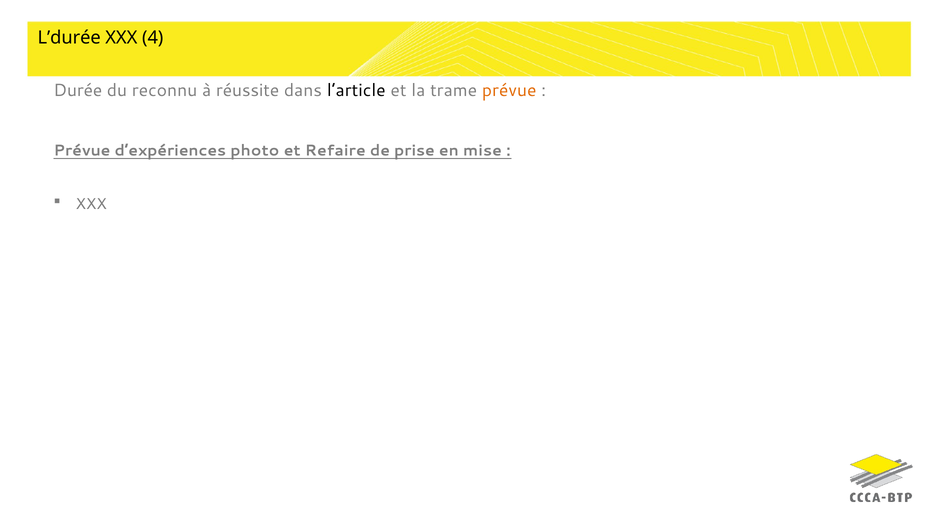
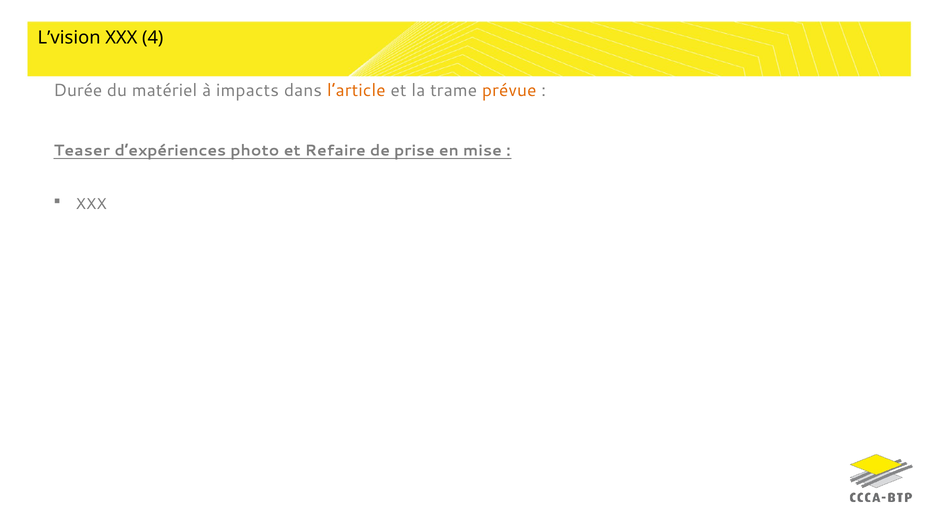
L’durée: L’durée -> L’vision (69, 38)
reconnu: reconnu -> matériel (165, 90)
réussite: réussite -> impacts (247, 90)
l’article colour: black -> orange (356, 90)
Prévue: Prévue -> Teaser (82, 151)
